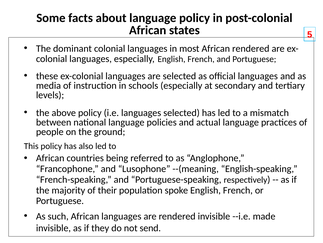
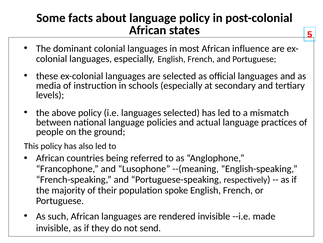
African rendered: rendered -> influence (251, 49)
